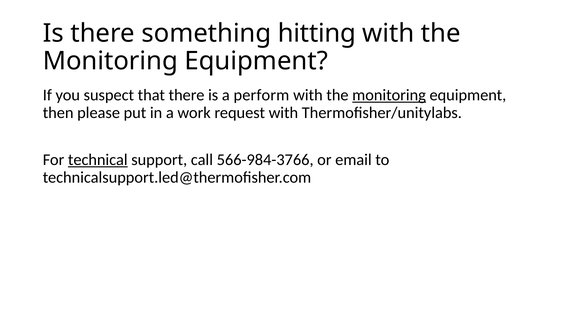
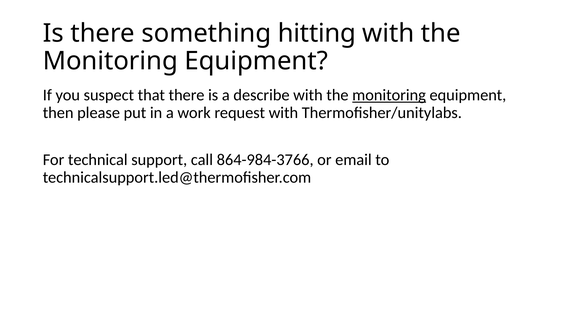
perform: perform -> describe (261, 95)
technical underline: present -> none (98, 160)
566-984-3766: 566-984-3766 -> 864-984-3766 (265, 160)
